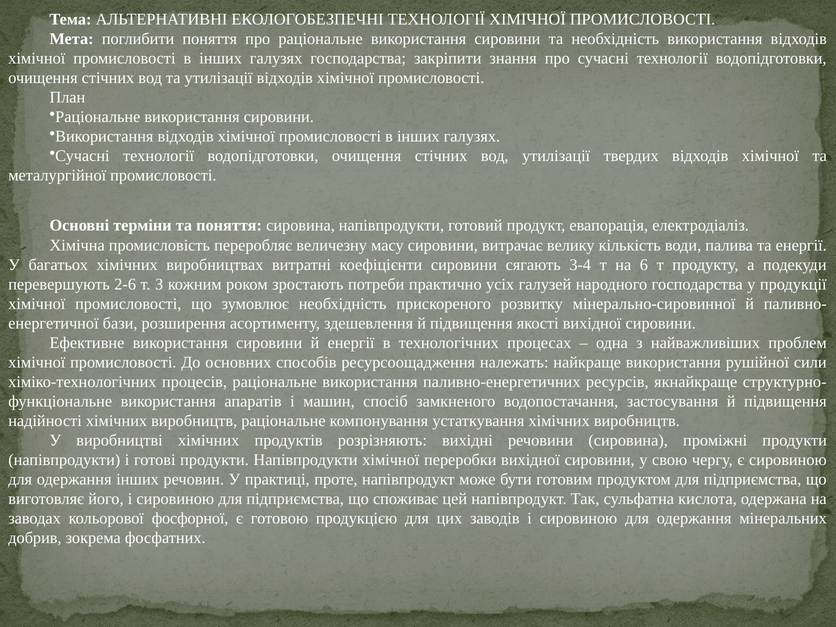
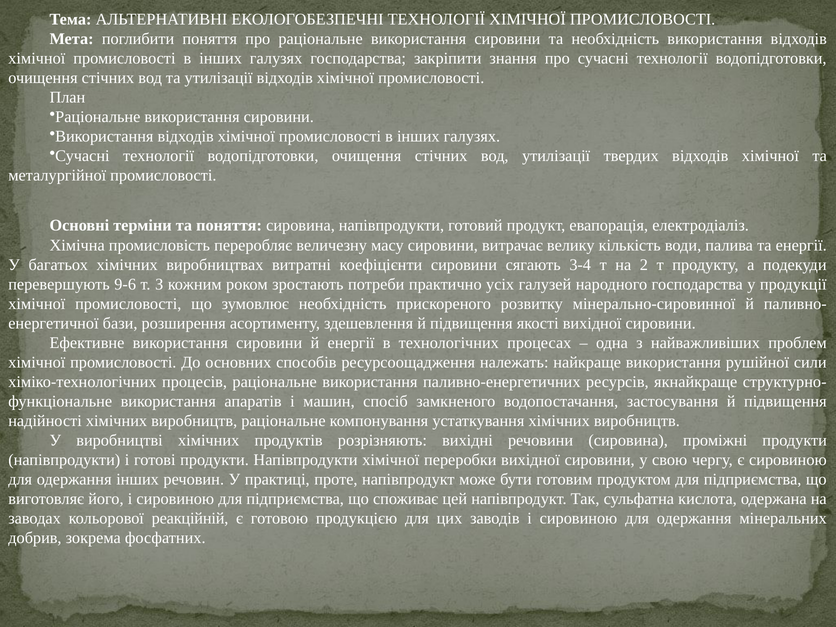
6: 6 -> 2 (644, 265)
2-6: 2-6 -> 9-6 (125, 284)
фосфорної: фосфорної -> реакційній (190, 518)
